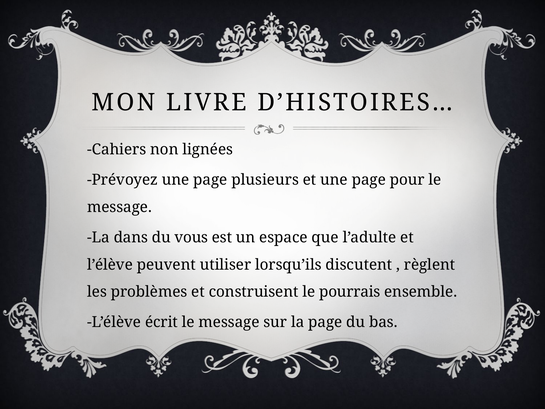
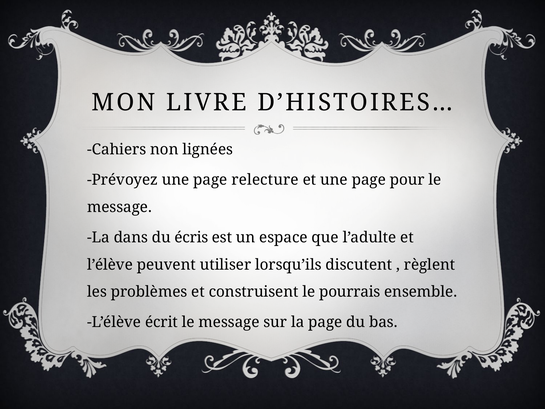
plusieurs: plusieurs -> relecture (265, 180)
vous: vous -> écris (191, 237)
